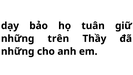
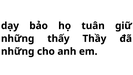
trên: trên -> thấy (58, 39)
